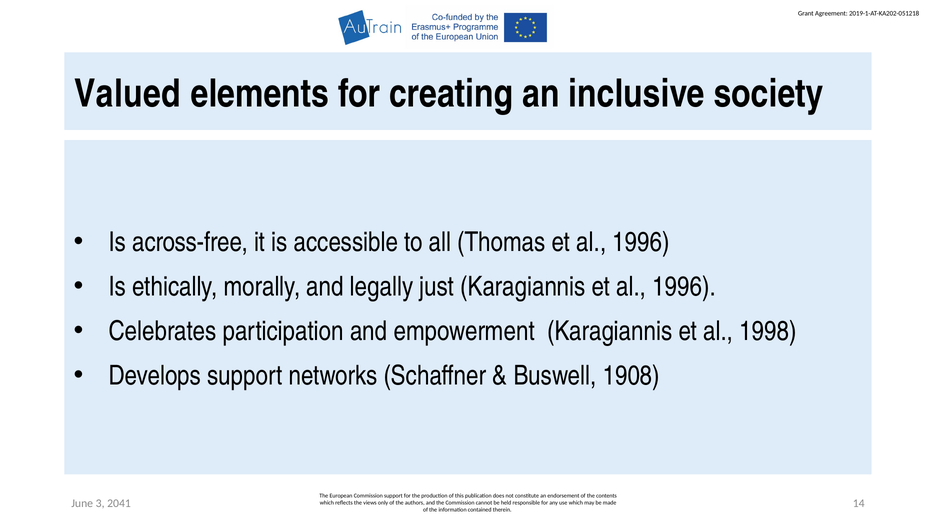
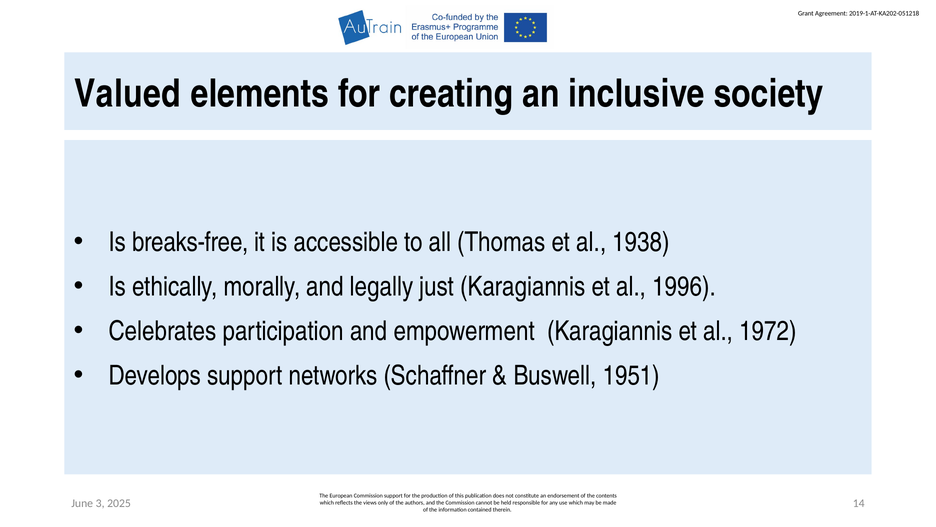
across-free: across-free -> breaks-free (190, 242)
Thomas et al 1996: 1996 -> 1938 (641, 242)
1998: 1998 -> 1972 (768, 331)
1908: 1908 -> 1951 (631, 376)
2041: 2041 -> 2025 (119, 503)
